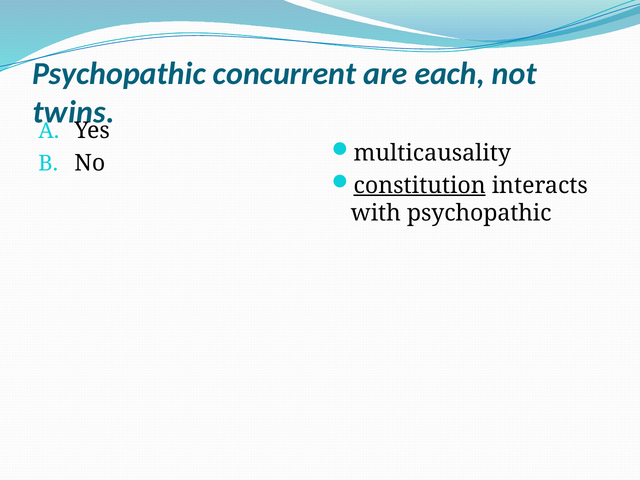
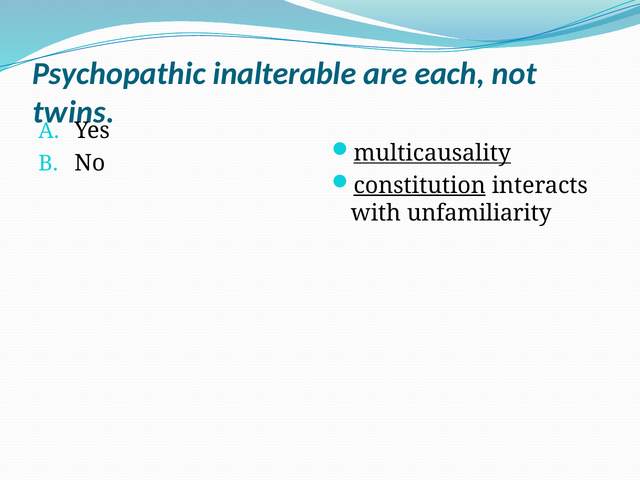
concurrent: concurrent -> inalterable (285, 74)
multicausality underline: none -> present (432, 153)
with psychopathic: psychopathic -> unfamiliarity (479, 213)
